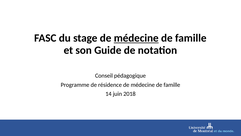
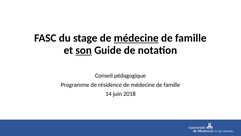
son underline: none -> present (84, 50)
